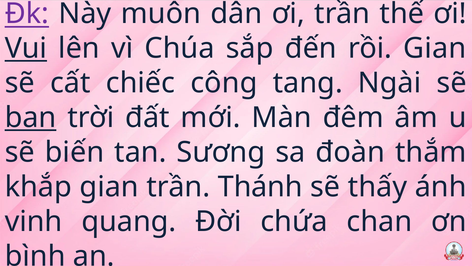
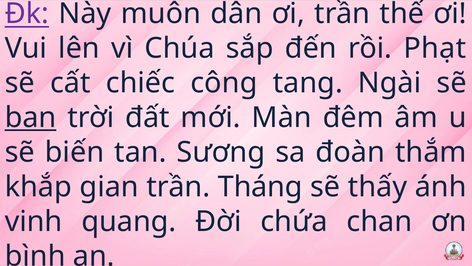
Vui underline: present -> none (26, 48)
rồi Gian: Gian -> Phạt (435, 48)
Thánh: Thánh -> Tháng (260, 187)
